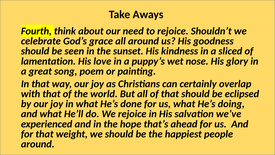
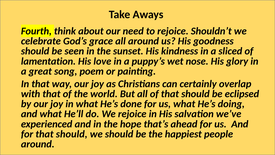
for that weight: weight -> should (72, 134)
